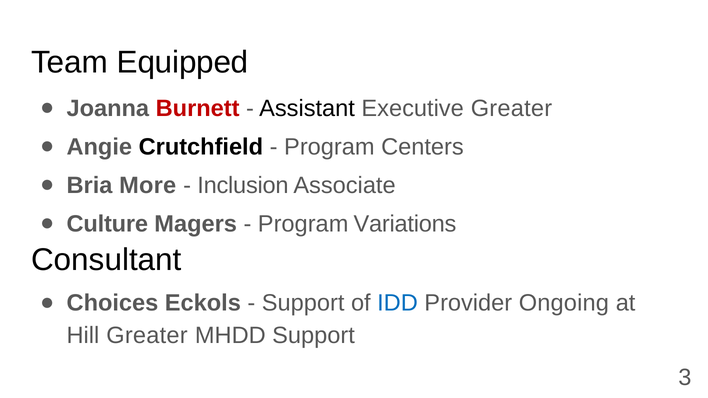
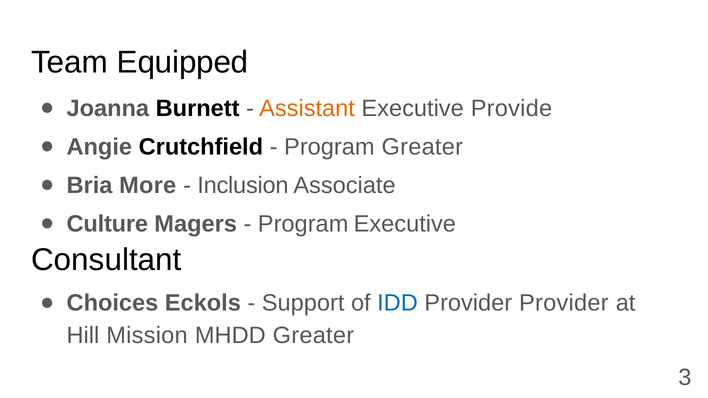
Burnett colour: red -> black (198, 108)
Assistant colour: black -> orange (307, 108)
Executive Greater: Greater -> Provide (511, 108)
Program Centers: Centers -> Greater (422, 147)
Program Variations: Variations -> Executive (405, 224)
Provider Ongoing: Ongoing -> Provider (564, 303)
Hill Greater: Greater -> Mission (147, 336)
MHDD Support: Support -> Greater (313, 336)
